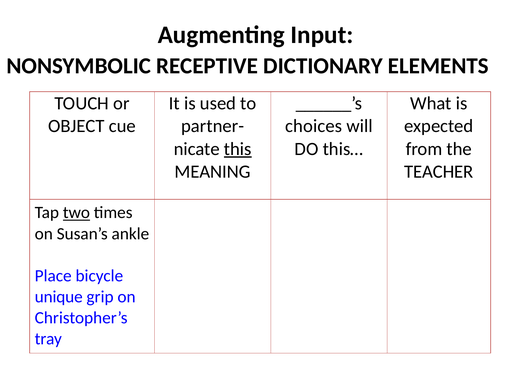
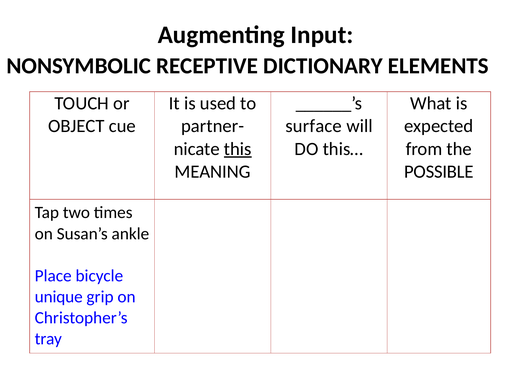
choices: choices -> surface (314, 126)
TEACHER: TEACHER -> POSSIBLE (439, 172)
two underline: present -> none (76, 212)
